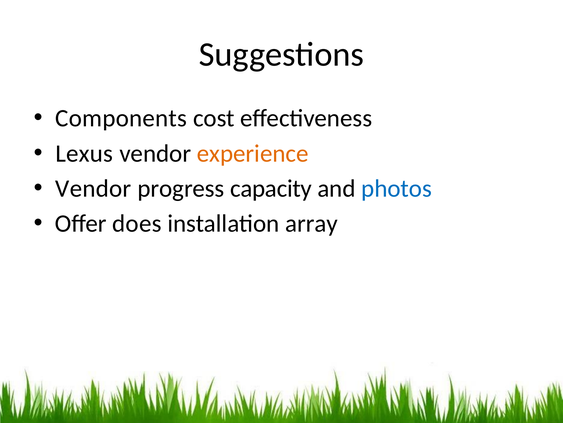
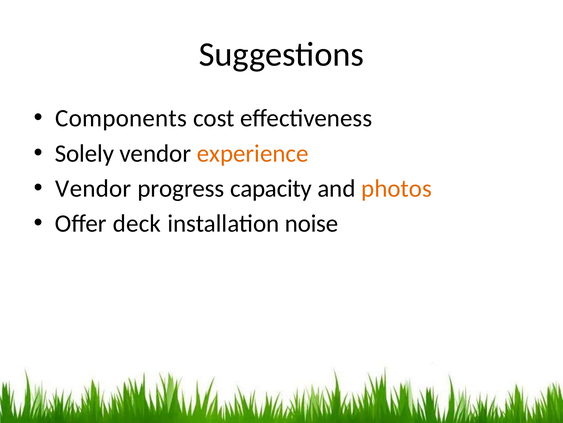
Lexus: Lexus -> Solely (84, 153)
photos colour: blue -> orange (397, 188)
does: does -> deck (137, 223)
array: array -> noise (312, 223)
